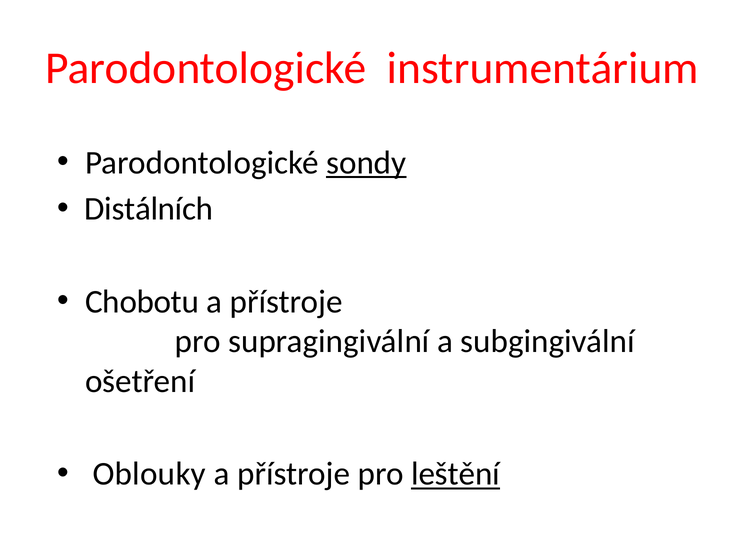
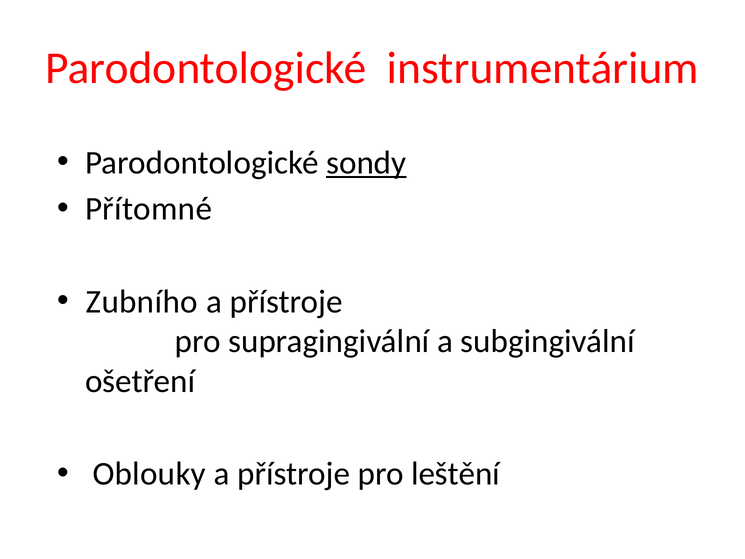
Distálních: Distálních -> Přítomné (149, 209)
Chobotu: Chobotu -> Zubního (142, 302)
leštění underline: present -> none (456, 474)
